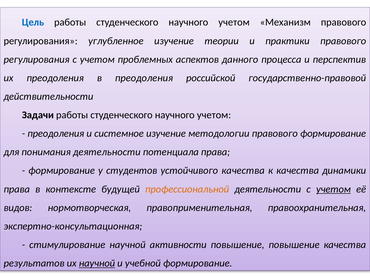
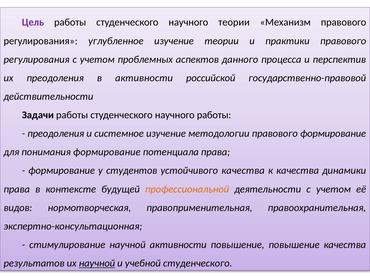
Цель colour: blue -> purple (33, 22)
учетом: учетом -> теории (234, 22)
в преодоления: преодоления -> активности (144, 78)
учетом: учетом -> работы (214, 115)
понимания деятельности: деятельности -> формирование (107, 152)
учетом underline: present -> none (333, 189)
учебной формирование: формирование -> студенческого (198, 263)
